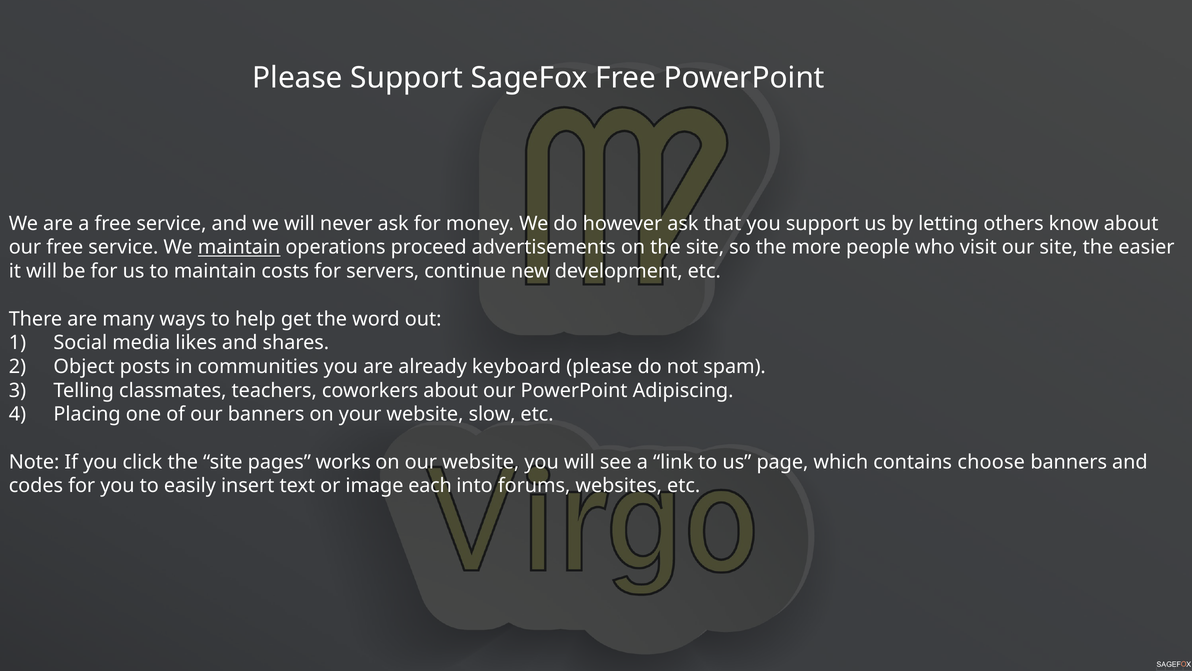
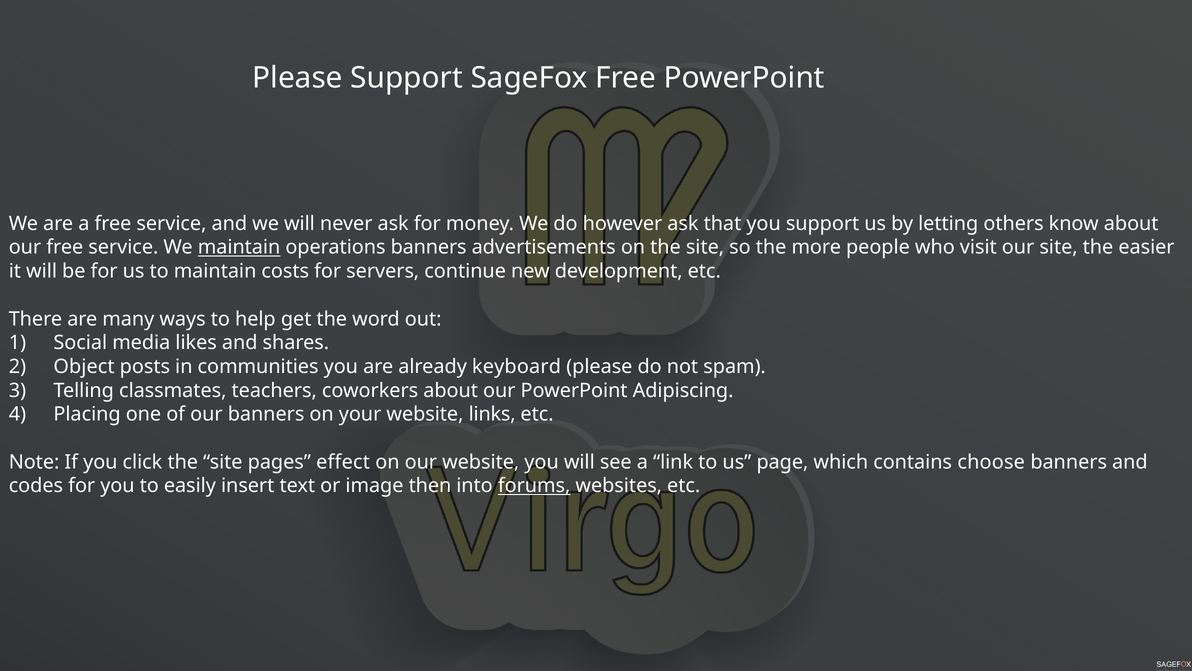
operations proceed: proceed -> banners (429, 247)
slow: slow -> links (492, 414)
works: works -> effect (343, 462)
each: each -> then (430, 486)
forums underline: none -> present (534, 486)
